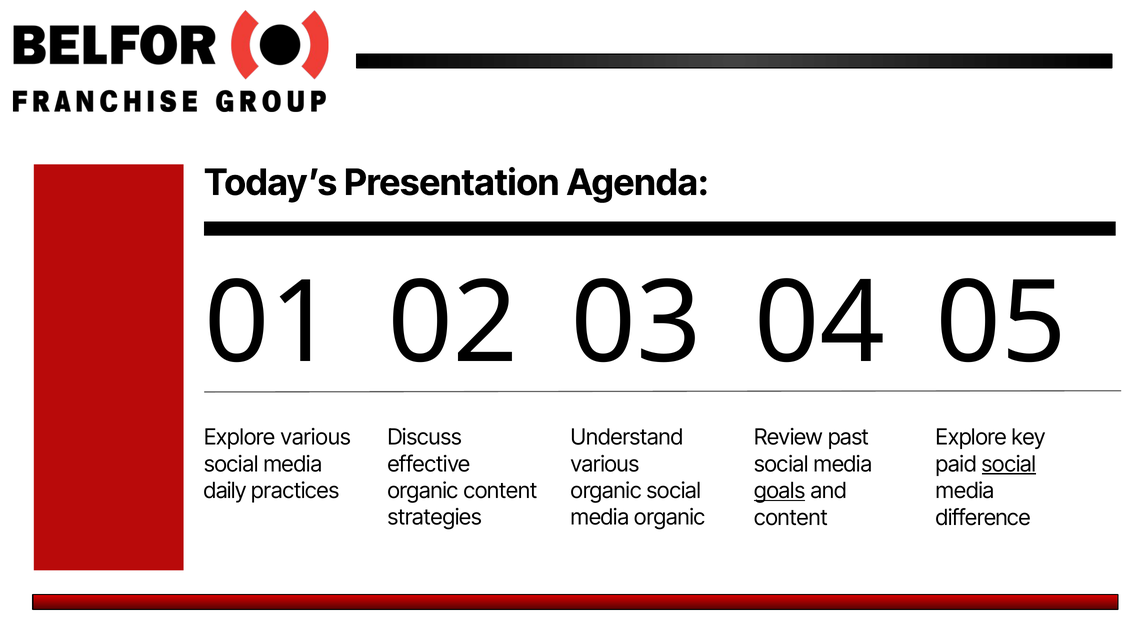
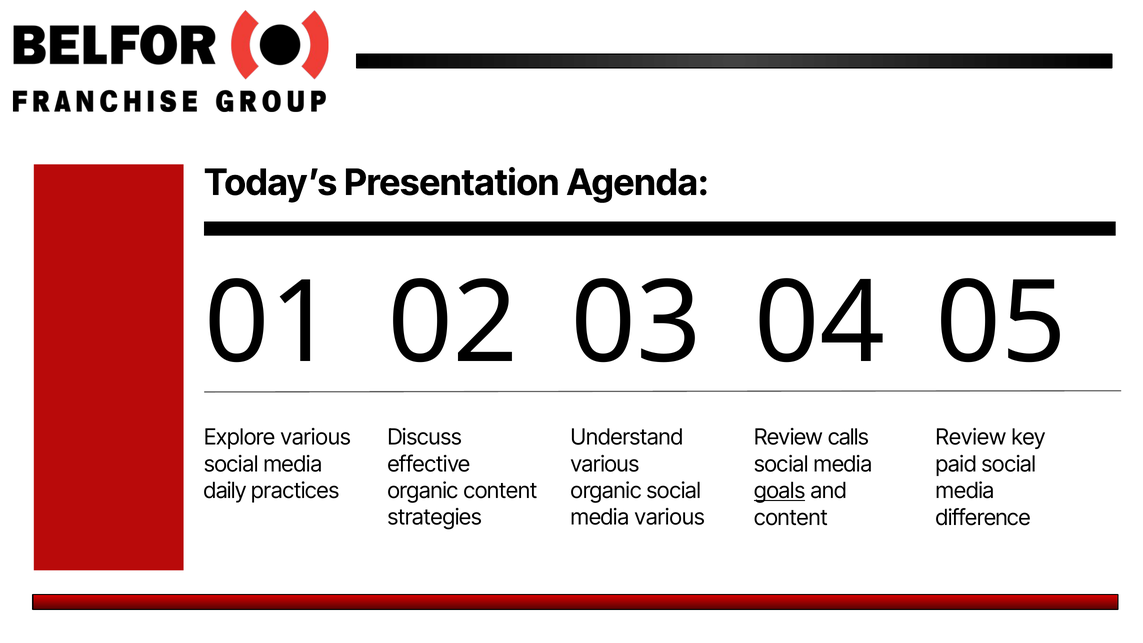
past: past -> calls (849, 438)
Explore: Explore -> Review (971, 438)
social underline: present -> none (1009, 464)
media organic: organic -> various (670, 518)
